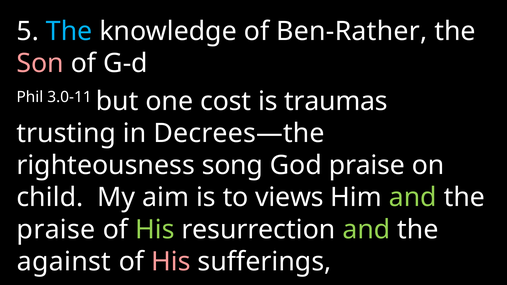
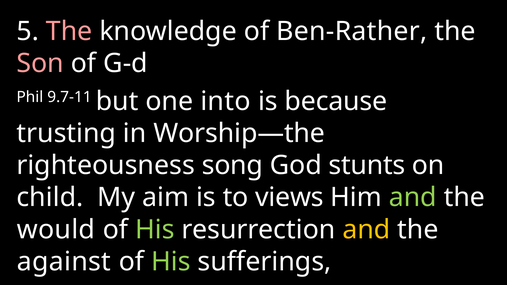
The colour: light blue -> pink (69, 31)
3.0-11: 3.0-11 -> 9.7-11 (70, 97)
cost: cost -> into (225, 101)
traumas: traumas -> because (336, 101)
Decrees—the: Decrees—the -> Worship—the (239, 133)
God praise: praise -> stunts (367, 166)
praise: praise -> would (56, 230)
and colour: light green -> yellow (366, 230)
His colour: pink -> light green (171, 262)
